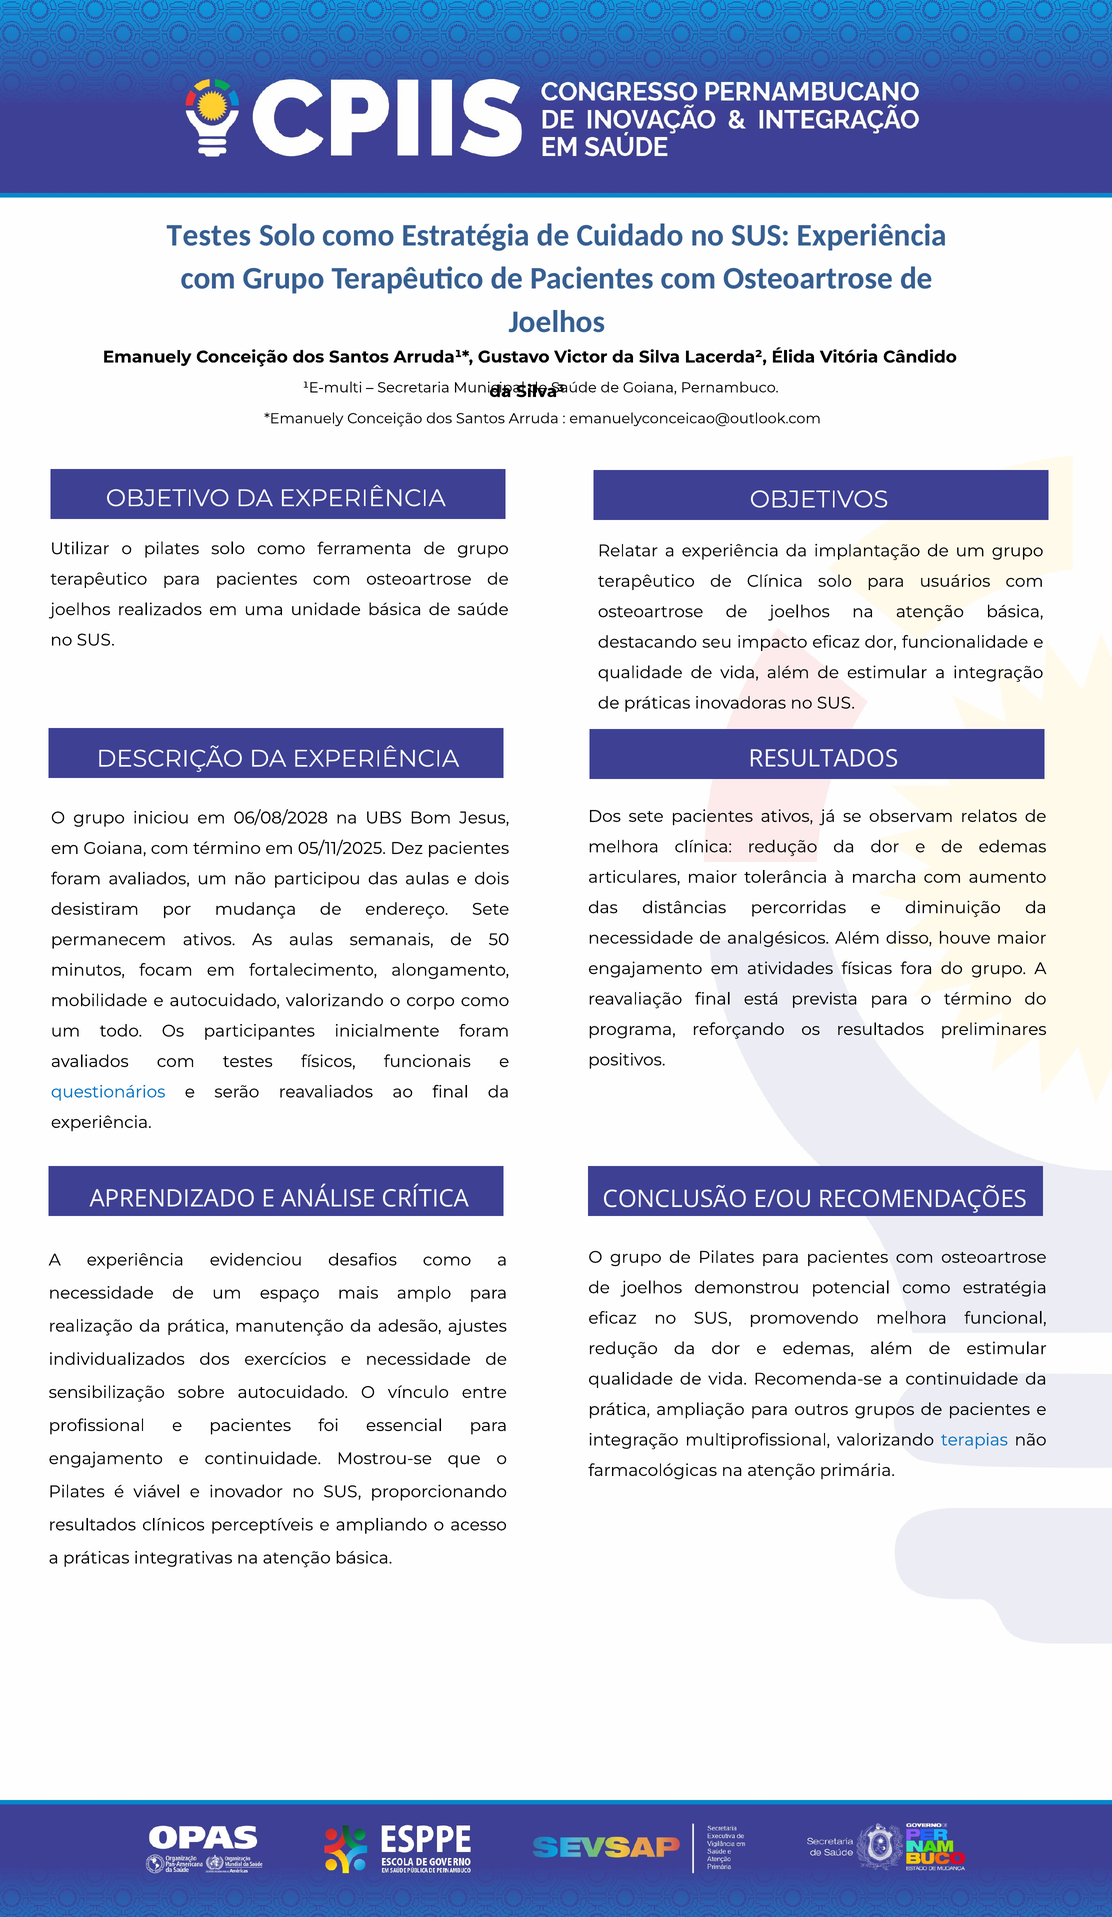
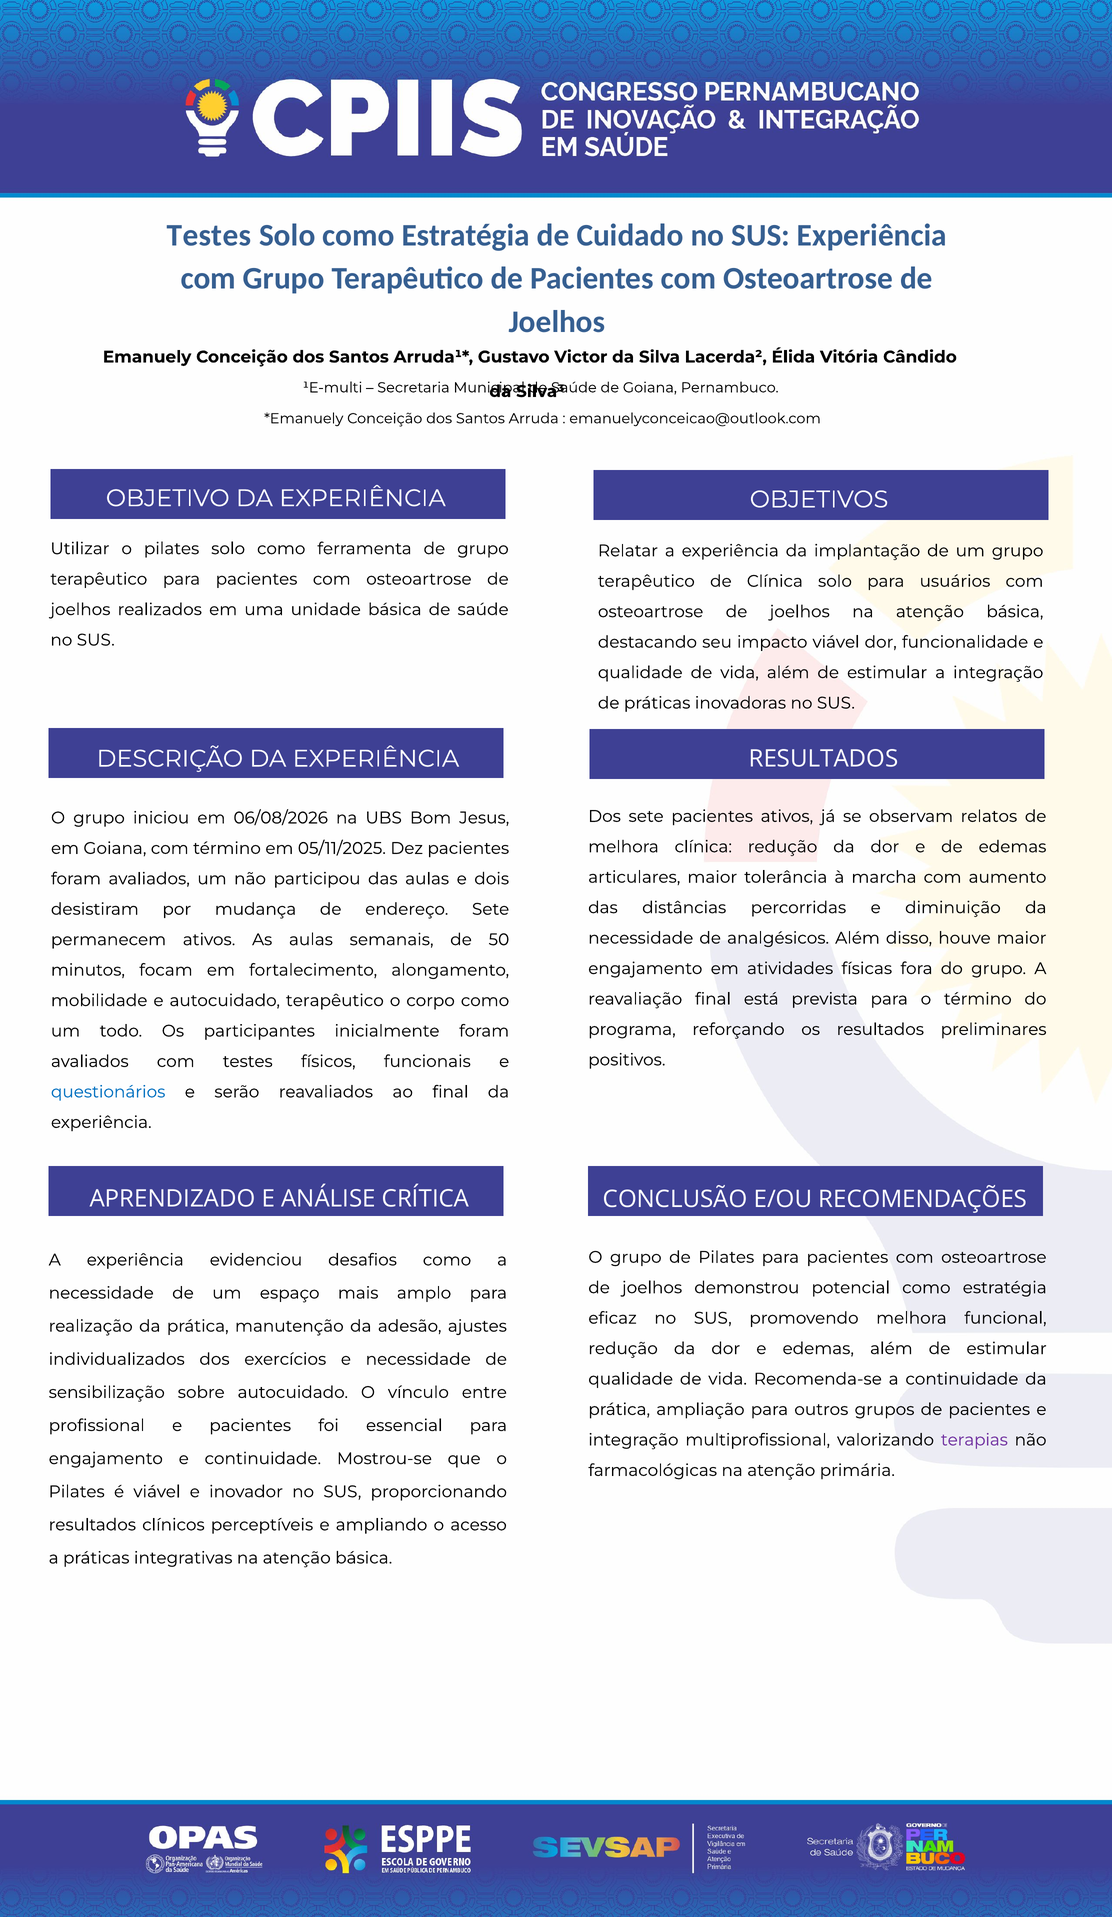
impacto eficaz: eficaz -> viável (836, 642)
06/08/2028: 06/08/2028 -> 06/08/2026 (281, 817)
autocuidado valorizando: valorizando -> terapêutico (335, 1000)
terapias colour: blue -> purple (974, 1439)
